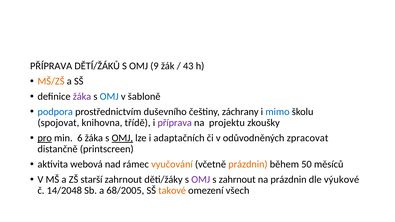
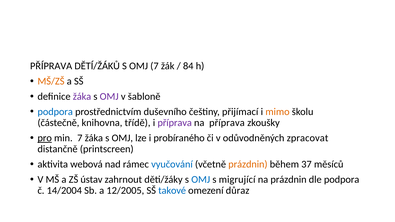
OMJ 9: 9 -> 7 (154, 66)
43: 43 -> 84 (188, 66)
OMJ colour: blue -> purple (109, 97)
záchrany: záchrany -> přijímací (240, 112)
mimo colour: blue -> orange (278, 112)
spojovat: spojovat -> částečně (58, 123)
na projektu: projektu -> příprava (227, 123)
min 6: 6 -> 7 (80, 138)
OMJ underline: present -> none (122, 138)
adaptačních: adaptačních -> probíraného (179, 138)
vyučování colour: orange -> blue (172, 164)
50: 50 -> 37 (306, 164)
starší: starší -> ústav (91, 180)
OMJ colour: purple -> blue (201, 180)
s zahrnout: zahrnout -> migrující (237, 180)
dle výukové: výukové -> podpora (342, 180)
14/2048: 14/2048 -> 14/2004 (64, 191)
68/2005: 68/2005 -> 12/2005 (125, 191)
takové colour: orange -> blue (172, 191)
všech: všech -> důraz (238, 191)
